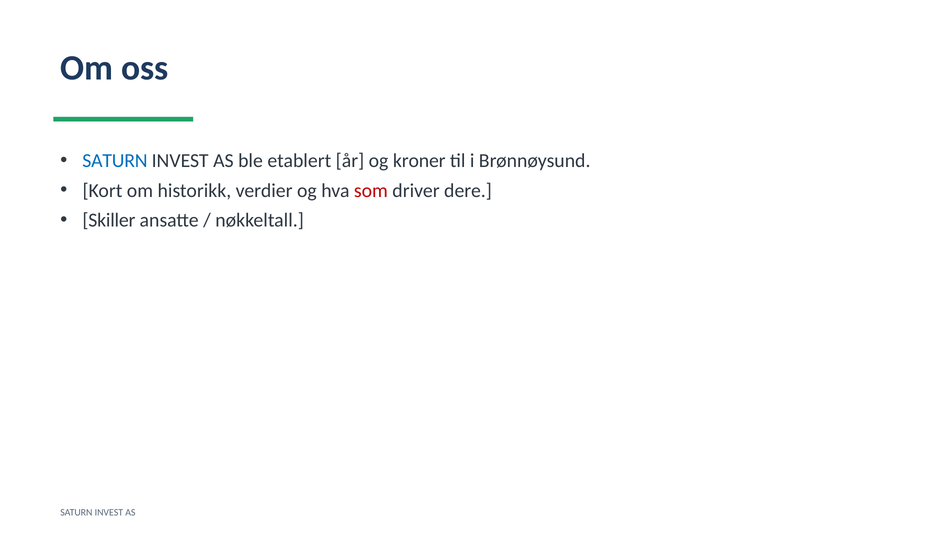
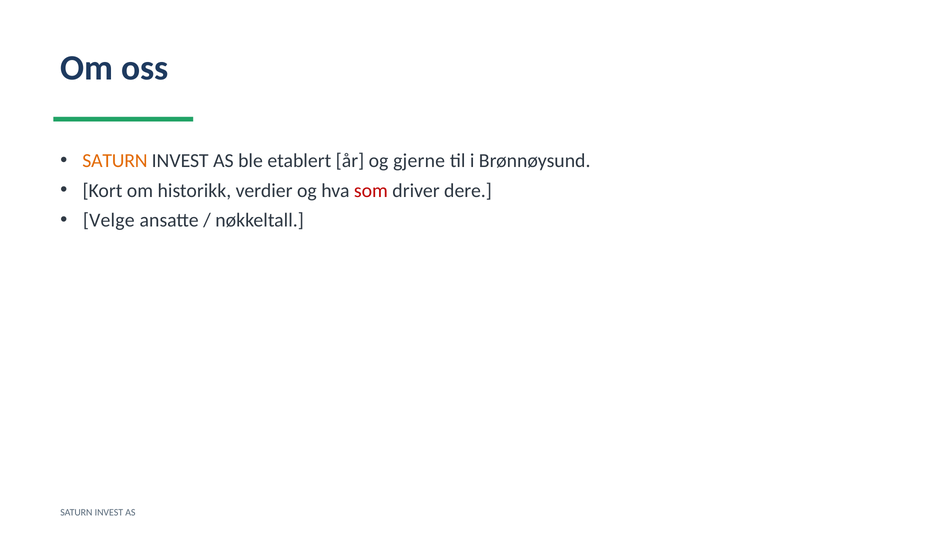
SATURN colour: blue -> orange (115, 161)
kroner: kroner -> gjerne (419, 161)
Skiller: Skiller -> Velge (109, 220)
